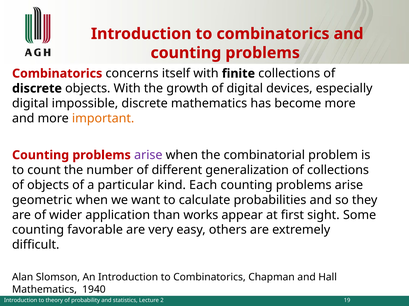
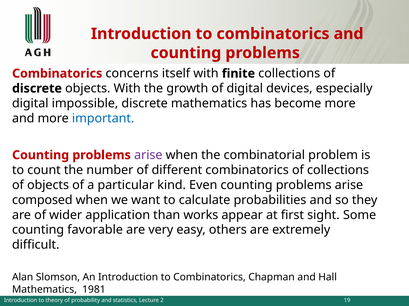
important colour: orange -> blue (103, 119)
different generalization: generalization -> combinatorics (247, 170)
Each: Each -> Even (203, 185)
geometric: geometric -> composed (42, 200)
1940: 1940 -> 1981 (94, 290)
